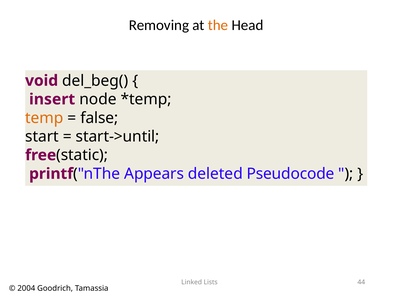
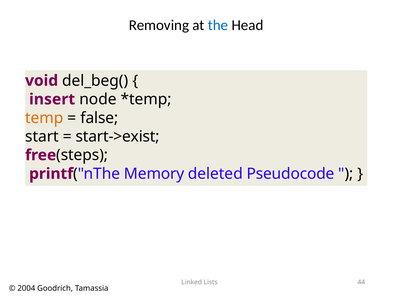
the colour: orange -> blue (218, 25)
start->until: start->until -> start->exist (118, 137)
static: static -> steps (82, 155)
Appears: Appears -> Memory (154, 174)
